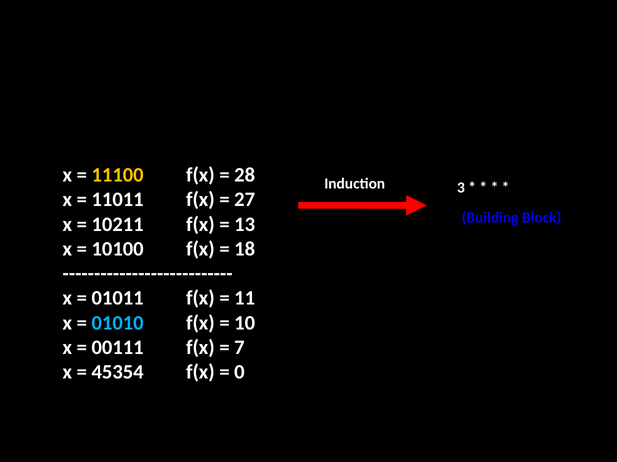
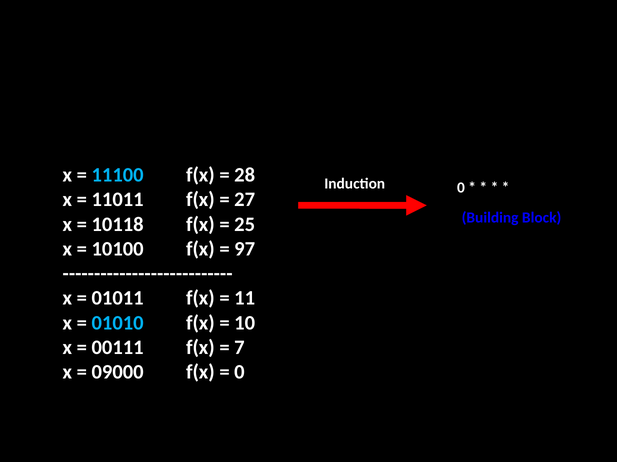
11100 colour: yellow -> light blue (118, 175)
Induction 3: 3 -> 0 (461, 188)
10211: 10211 -> 10118 (118, 225)
13: 13 -> 25 (245, 225)
18: 18 -> 97 (245, 249)
45354: 45354 -> 09000 (118, 373)
